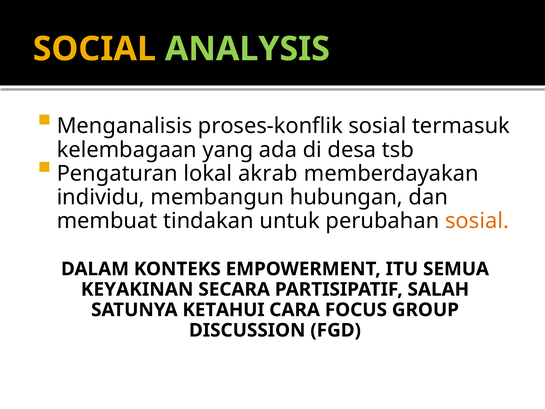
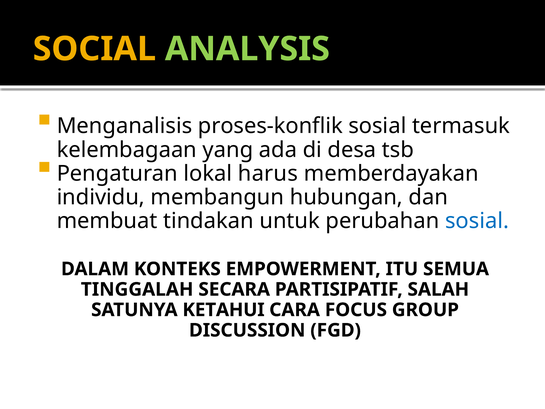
akrab: akrab -> harus (268, 173)
sosial colour: orange -> blue (477, 221)
KEYAKINAN: KEYAKINAN -> TINGGALAH (137, 289)
